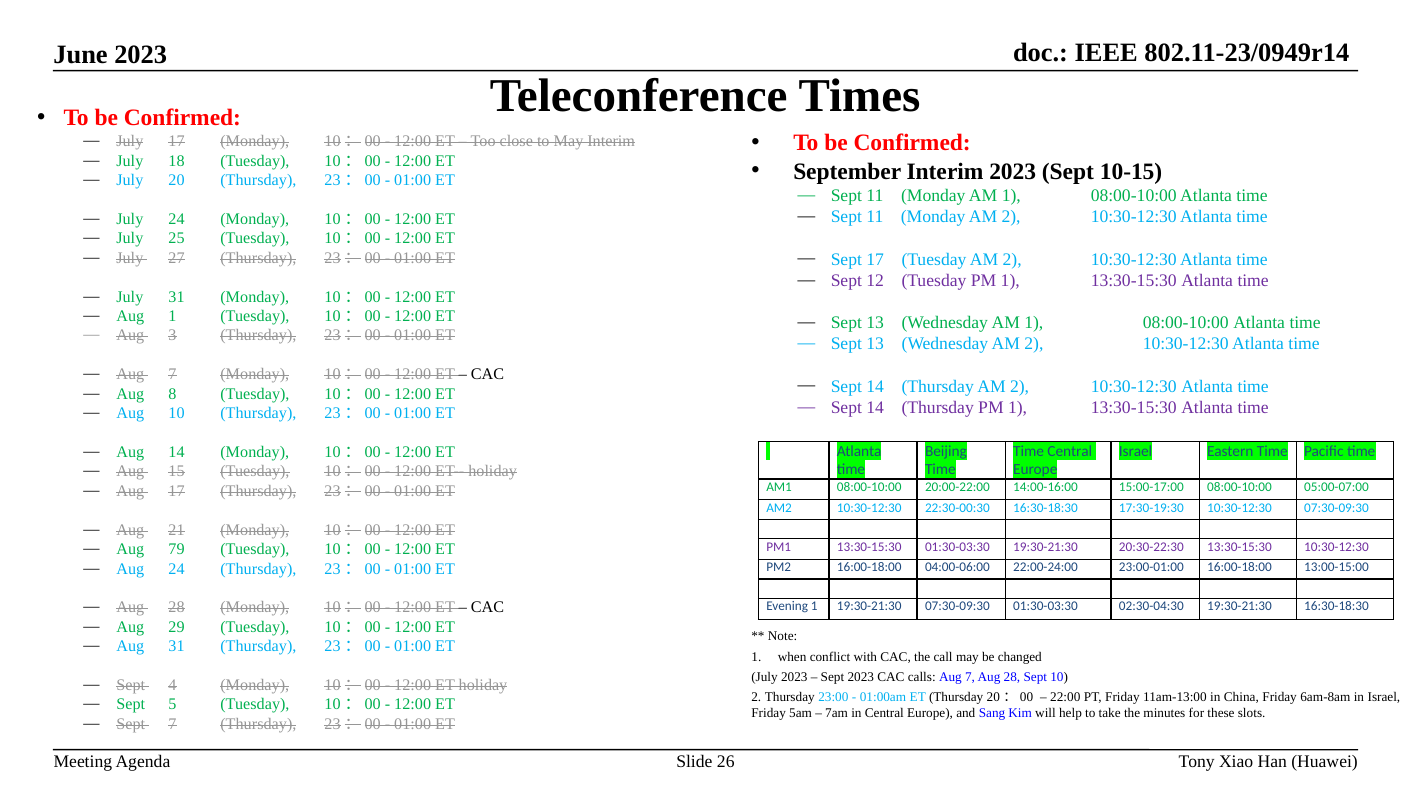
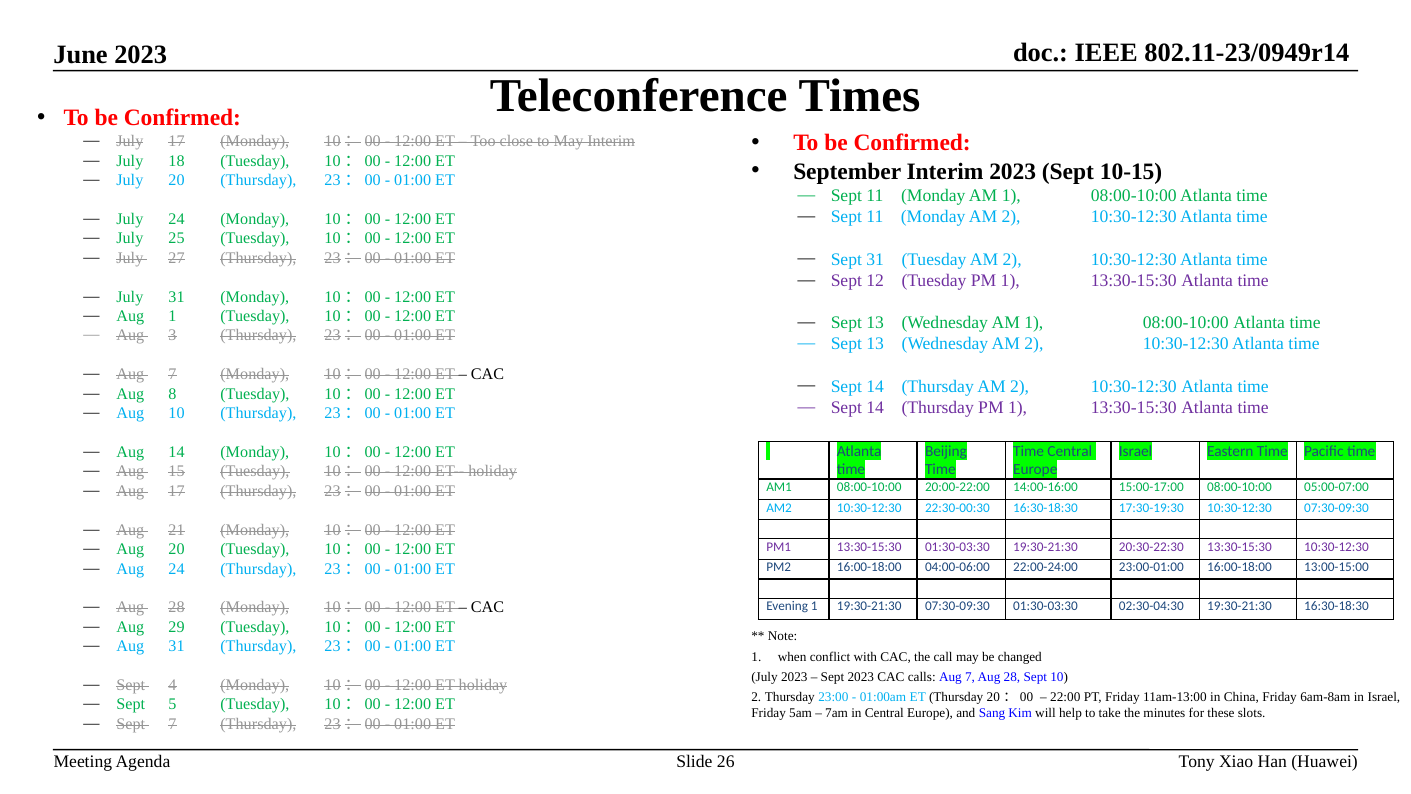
Sept 17: 17 -> 31 (875, 259)
Aug 79: 79 -> 20 (177, 549)
